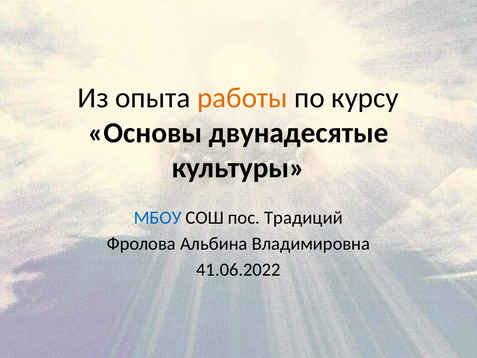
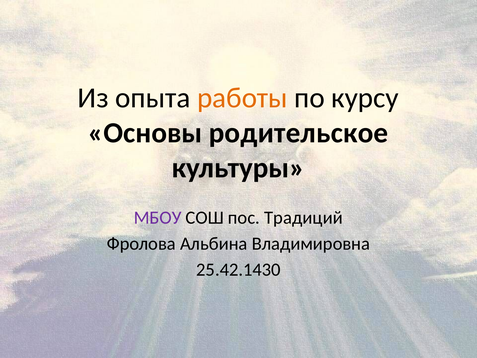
двунадесятые: двунадесятые -> родительское (299, 133)
МБОУ colour: blue -> purple (158, 218)
41.06.2022: 41.06.2022 -> 25.42.1430 (238, 269)
